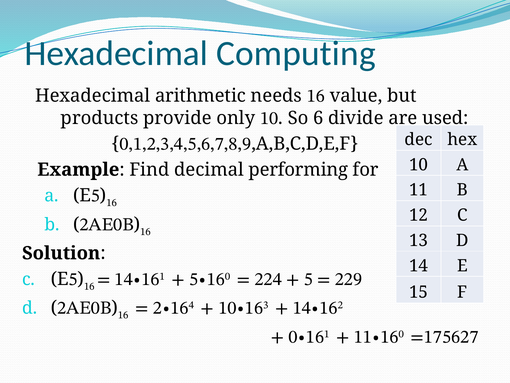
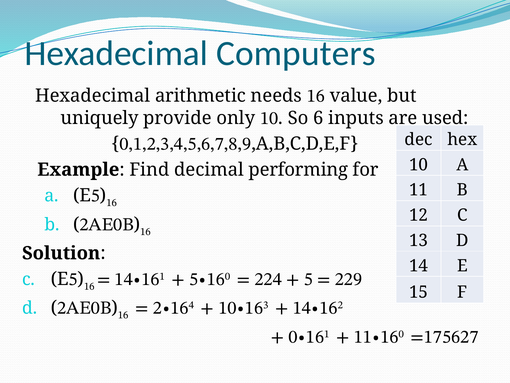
Computing: Computing -> Computers (296, 53)
products: products -> uniquely (100, 118)
divide: divide -> inputs (356, 118)
